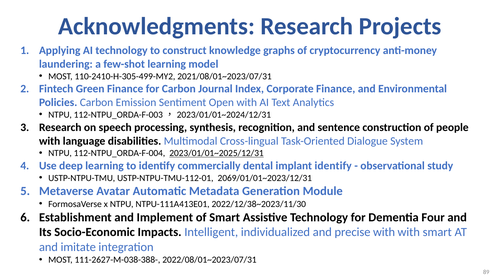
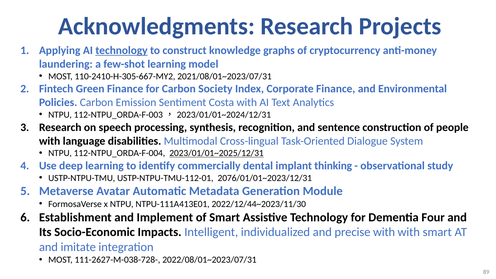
technology underline: none -> present (121, 50)
110-2410-H-305-499-MY2: 110-2410-H-305-499-MY2 -> 110-2410-H-305-667-MY2 (125, 76)
Journal: Journal -> Society (215, 89)
Open: Open -> Costa (221, 103)
implant identify: identify -> thinking (333, 166)
2069/01/01~2023/12/31: 2069/01/01~2023/12/31 -> 2076/01/01~2023/12/31 (265, 178)
2022/12/38~2023/11/30: 2022/12/38~2023/11/30 -> 2022/12/44~2023/11/30 (259, 204)
111-2627-M-038-388-: 111-2627-M-038-388- -> 111-2627-M-038-728- (117, 260)
